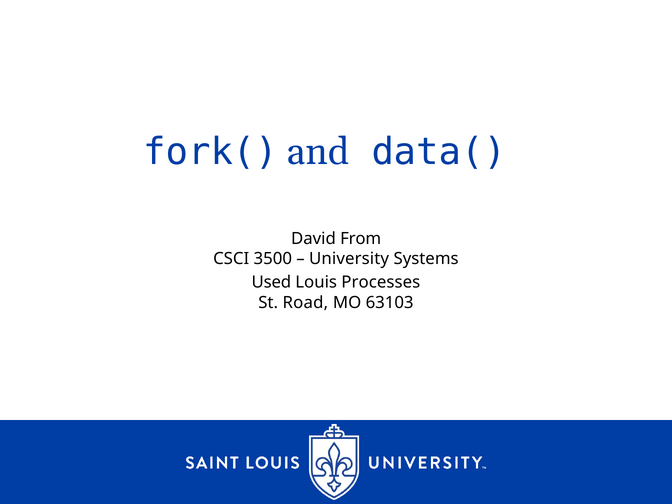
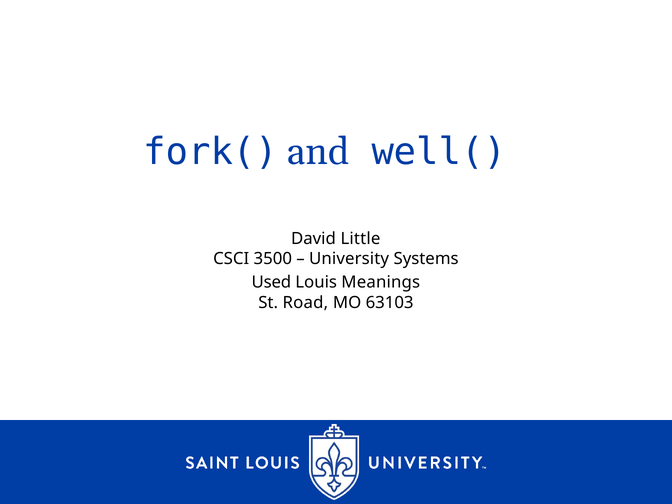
data(: data( -> well( (439, 152)
From: From -> Little (360, 239)
Processes: Processes -> Meanings (381, 282)
